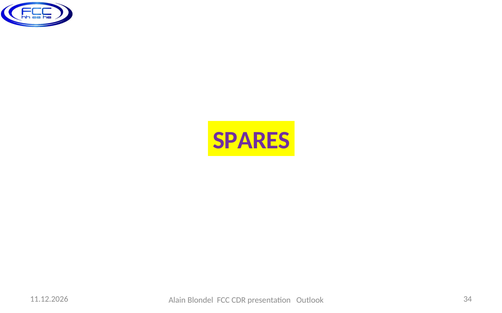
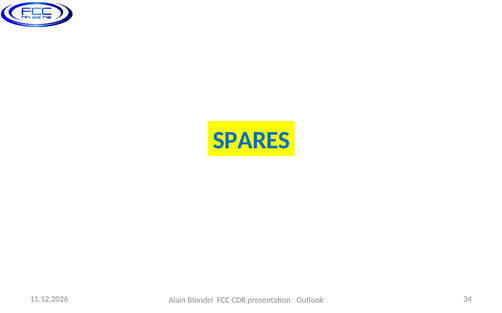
SPARES colour: purple -> blue (251, 141)
